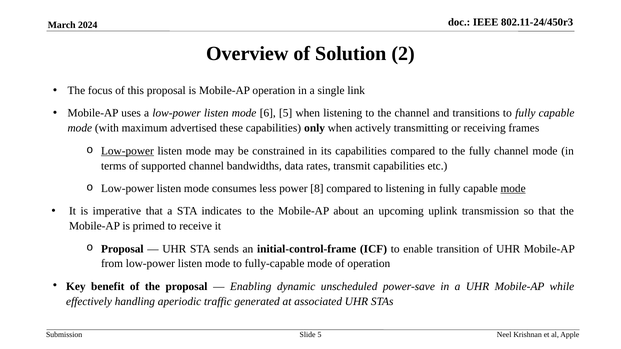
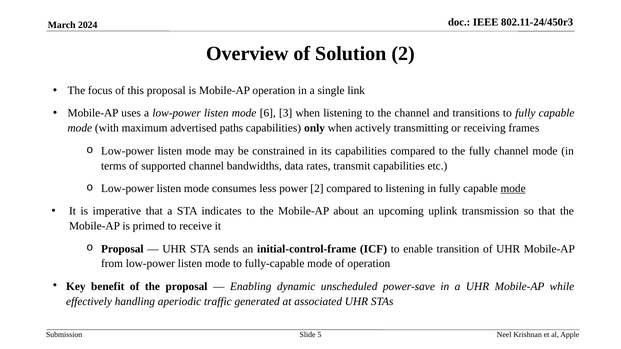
6 5: 5 -> 3 (286, 113)
these: these -> paths (231, 128)
Low-power underline: present -> none (127, 151)
power 8: 8 -> 2 (317, 189)
